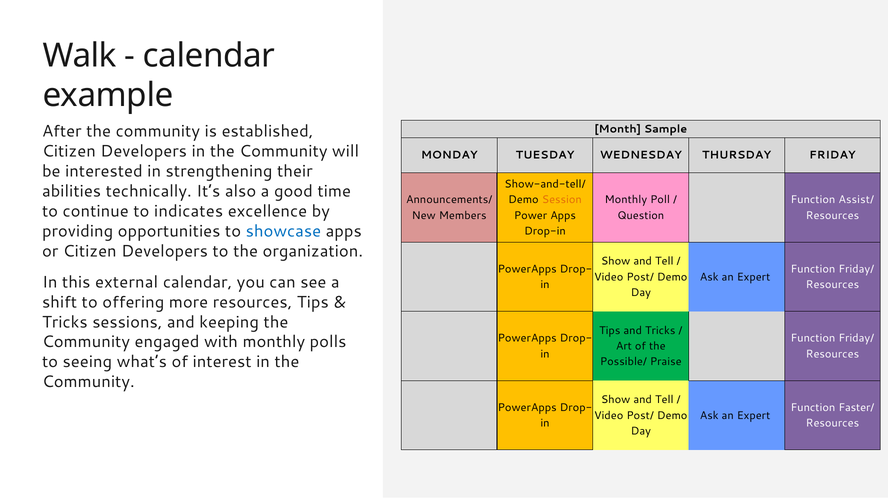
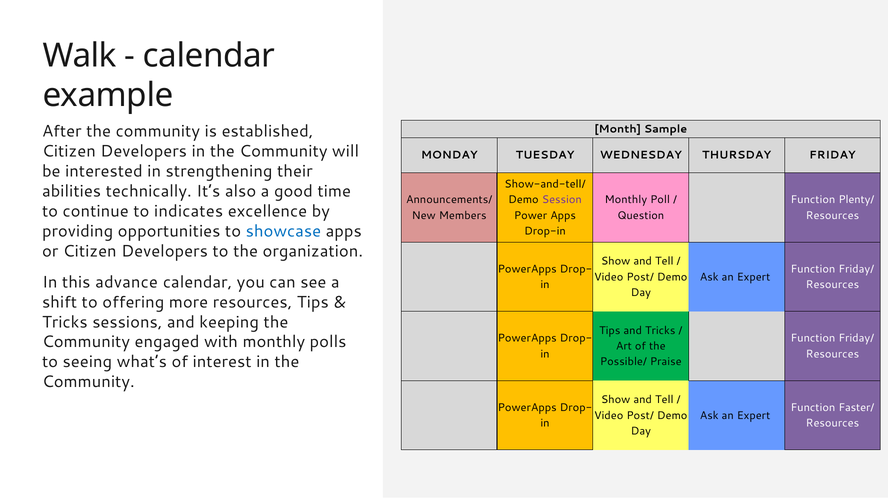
Session colour: orange -> purple (562, 200)
Assist/: Assist/ -> Plenty/ (856, 200)
external: external -> advance (127, 282)
